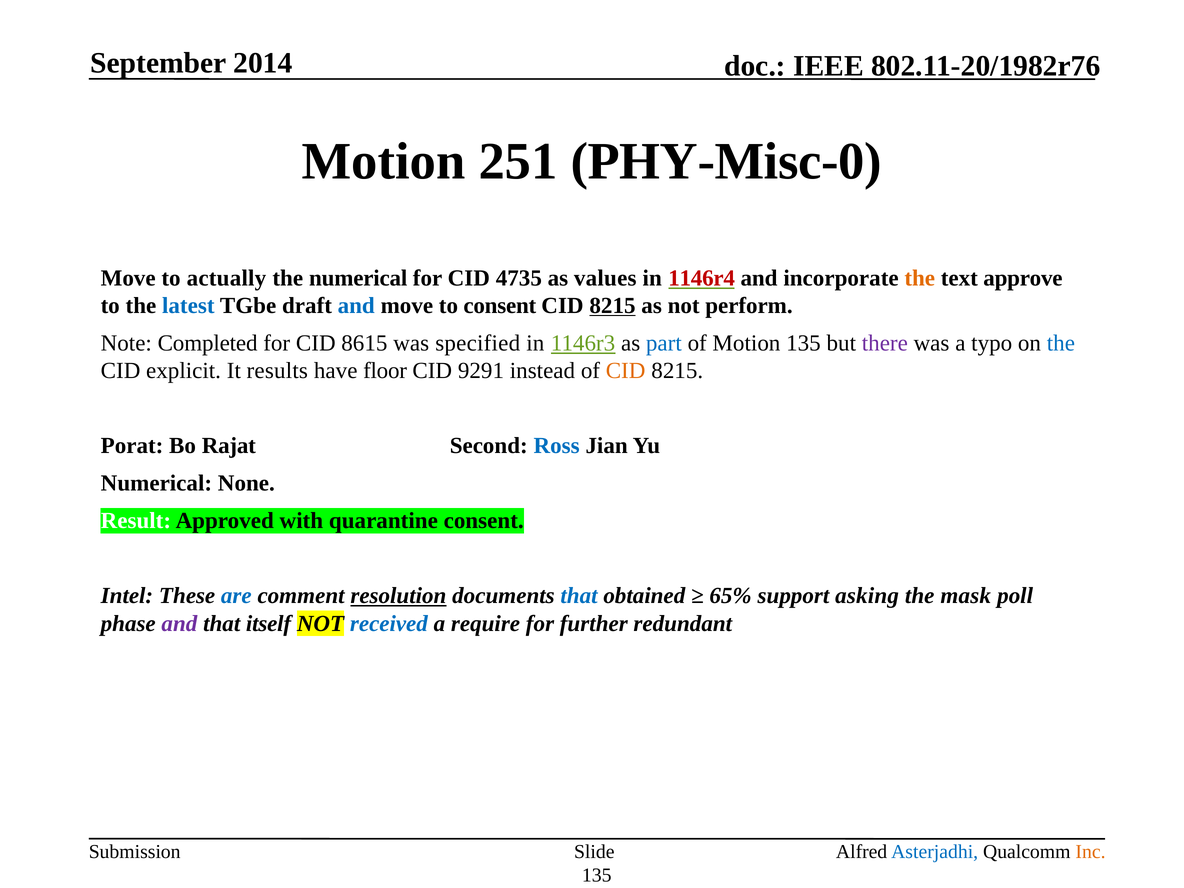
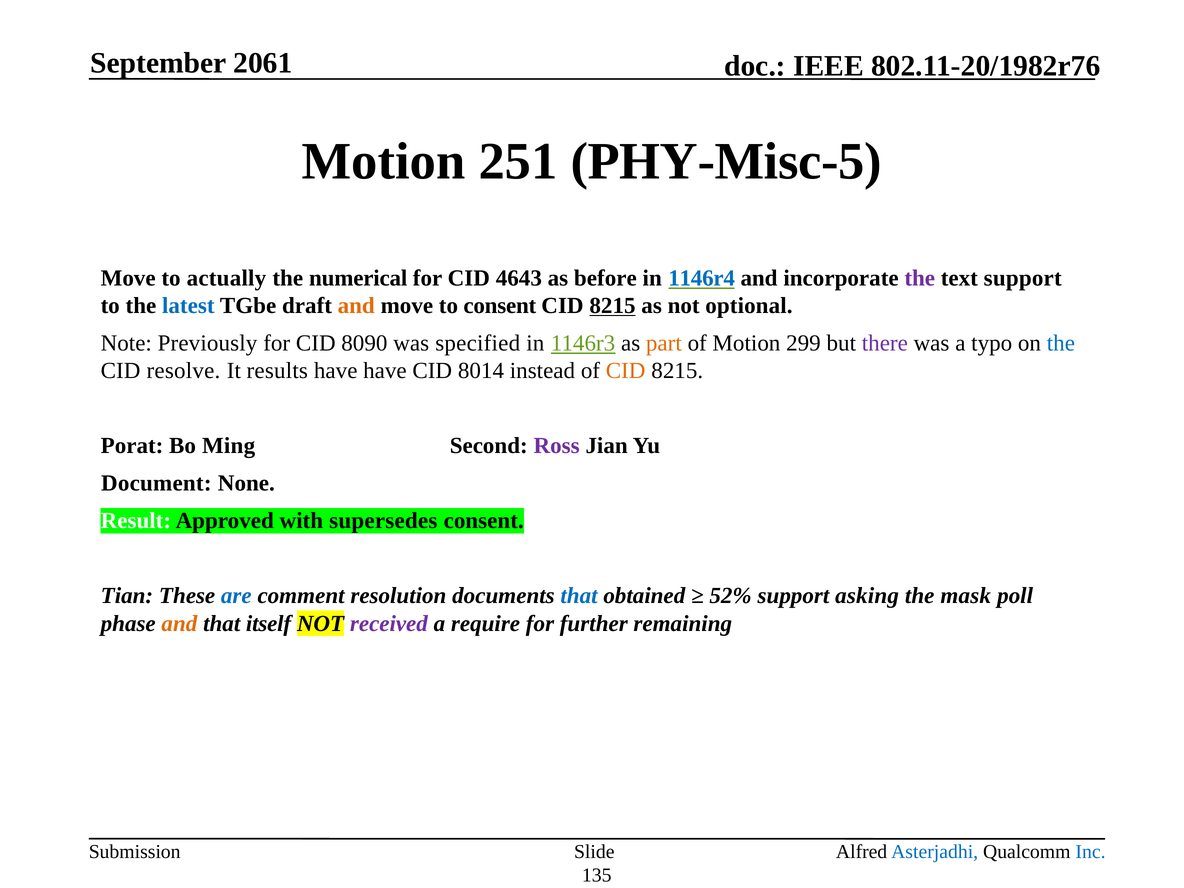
2014: 2014 -> 2061 (263, 63)
PHY-Misc-0: PHY-Misc-0 -> PHY-Misc-5 (726, 161)
4735: 4735 -> 4643 (519, 278)
values: values -> before (605, 278)
1146r4 colour: red -> blue (702, 278)
the colour: orange -> purple (920, 278)
text approve: approve -> support (1023, 278)
and colour: blue -> orange (356, 306)
perform: perform -> optional (749, 306)
Completed: Completed -> Previously (207, 343)
8615: 8615 -> 8090 (364, 343)
part colour: blue -> orange (664, 343)
Motion 135: 135 -> 299 (803, 343)
explicit: explicit -> resolve (183, 371)
have floor: floor -> have (385, 371)
9291: 9291 -> 8014 (481, 371)
Rajat: Rajat -> Ming (229, 446)
Ross colour: blue -> purple (557, 446)
Numerical: Numerical -> Document (156, 483)
quarantine: quarantine -> supersedes (383, 521)
Intel: Intel -> Tian (127, 596)
resolution underline: present -> none (398, 596)
65%: 65% -> 52% (731, 596)
and colour: purple -> orange (179, 624)
received colour: blue -> purple (389, 624)
redundant: redundant -> remaining (683, 624)
Inc colour: orange -> blue (1091, 852)
